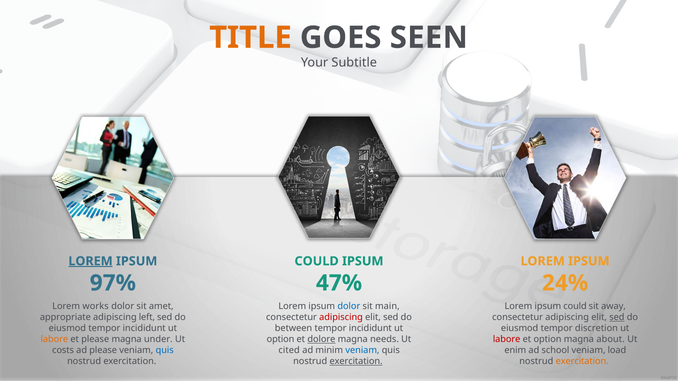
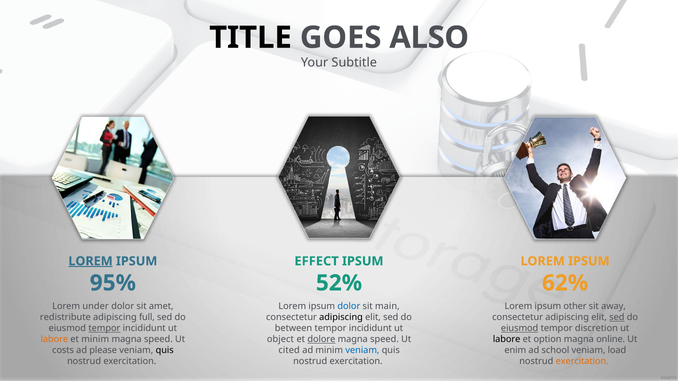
TITLE colour: orange -> black (250, 38)
SEEN: SEEN -> ALSO (429, 38)
COULD: COULD -> EFFECT (317, 261)
97%: 97% -> 95% (113, 283)
47%: 47% -> 52% (339, 283)
24%: 24% -> 62% (565, 283)
works: works -> under (96, 307)
ipsum could: could -> other (575, 307)
appropriate: appropriate -> redistribute (65, 318)
left: left -> full (147, 318)
adipiscing colour: red -> black (341, 318)
tempor underline: none -> present (104, 329)
eiusmod underline: none -> present (520, 329)
et please: please -> minim (95, 340)
under: under -> speed (158, 340)
option: option -> object (280, 340)
needs: needs -> speed (384, 340)
labore colour: red -> black (507, 340)
about: about -> online (611, 340)
quis colour: blue -> black (165, 351)
exercitation underline: present -> none (356, 362)
